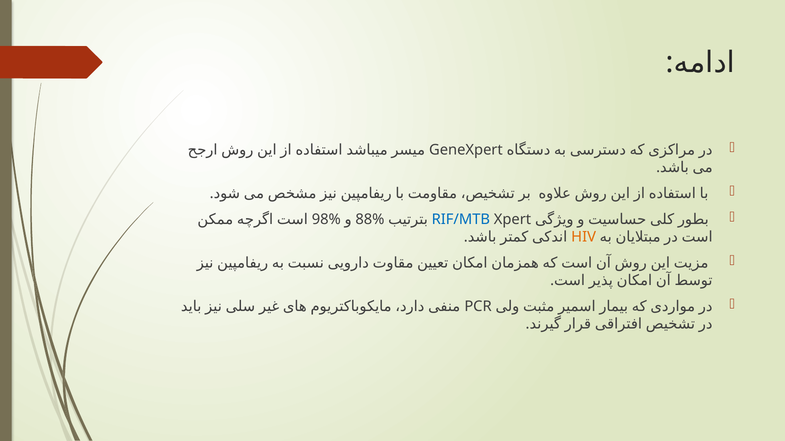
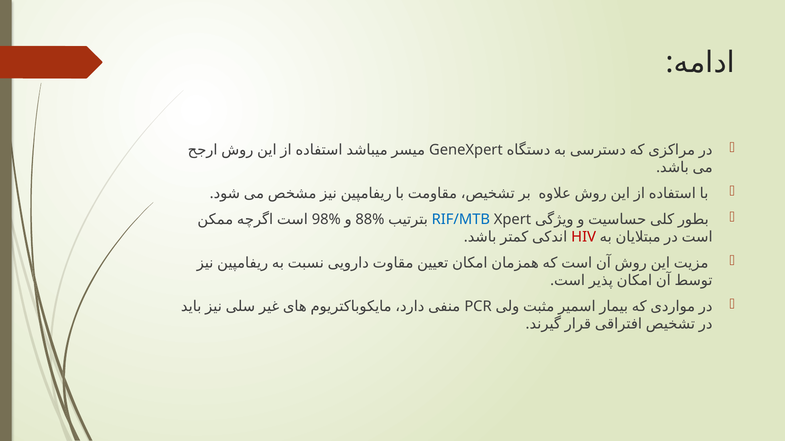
HIV colour: orange -> red (584, 237)
